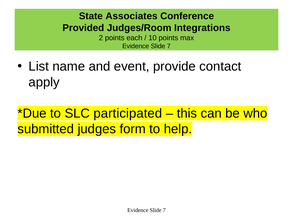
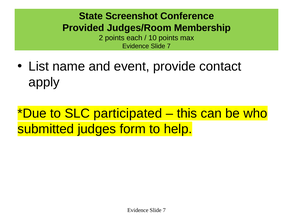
Associates: Associates -> Screenshot (132, 16)
Integrations: Integrations -> Membership (202, 28)
